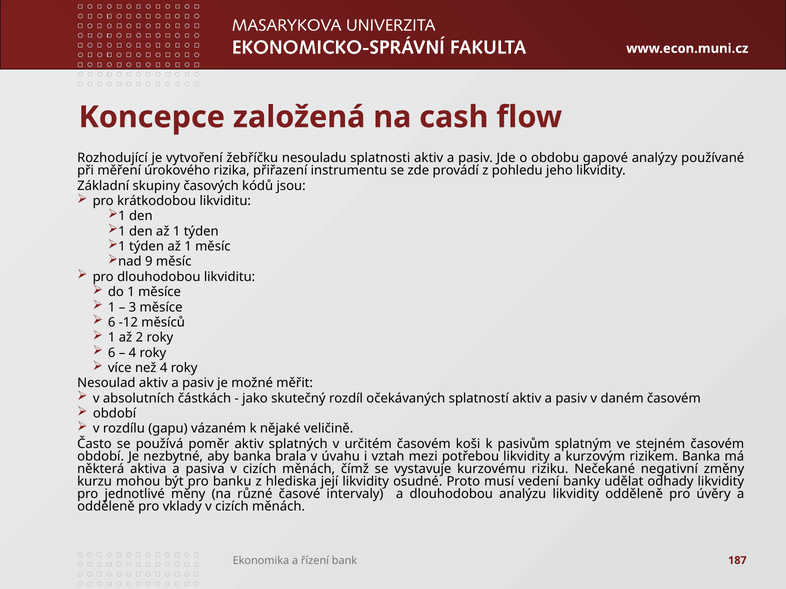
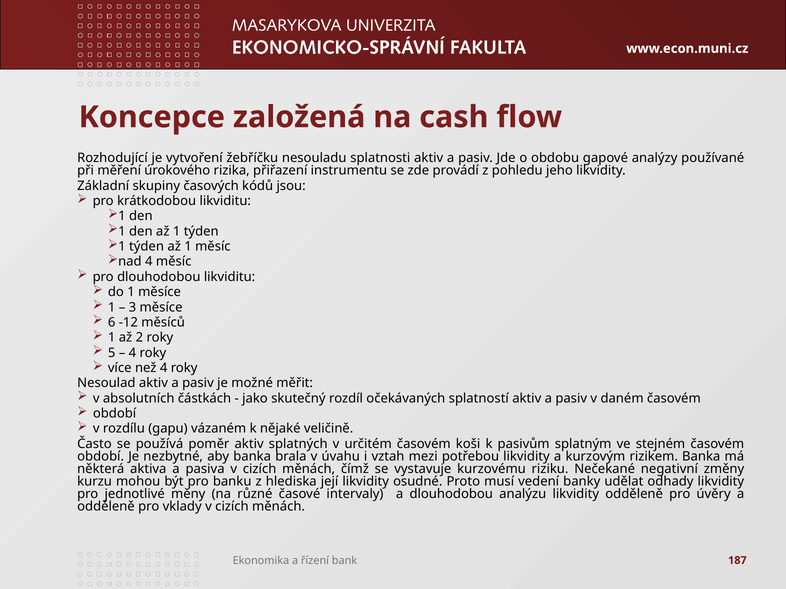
nad 9: 9 -> 4 (149, 262)
6: 6 -> 5 (112, 353)
